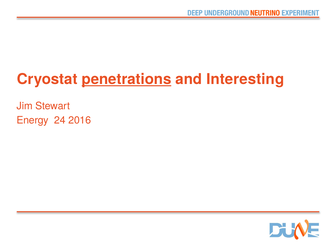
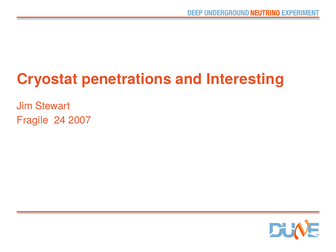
penetrations underline: present -> none (126, 79)
Energy: Energy -> Fragile (33, 120)
2016: 2016 -> 2007 (80, 120)
